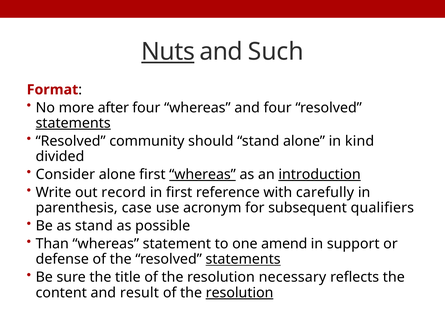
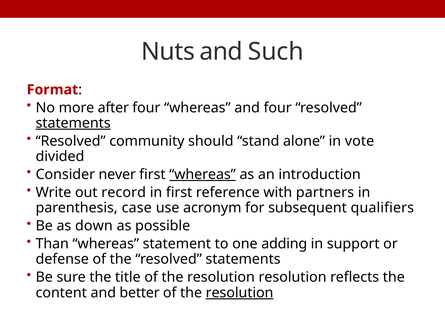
Nuts underline: present -> none (168, 52)
kind: kind -> vote (360, 141)
Consider alone: alone -> never (117, 174)
introduction underline: present -> none (320, 174)
carefully: carefully -> partners (325, 192)
as stand: stand -> down (94, 226)
amend: amend -> adding (284, 244)
statements underline: present -> none (243, 259)
resolution necessary: necessary -> resolution (293, 277)
result: result -> better (140, 292)
